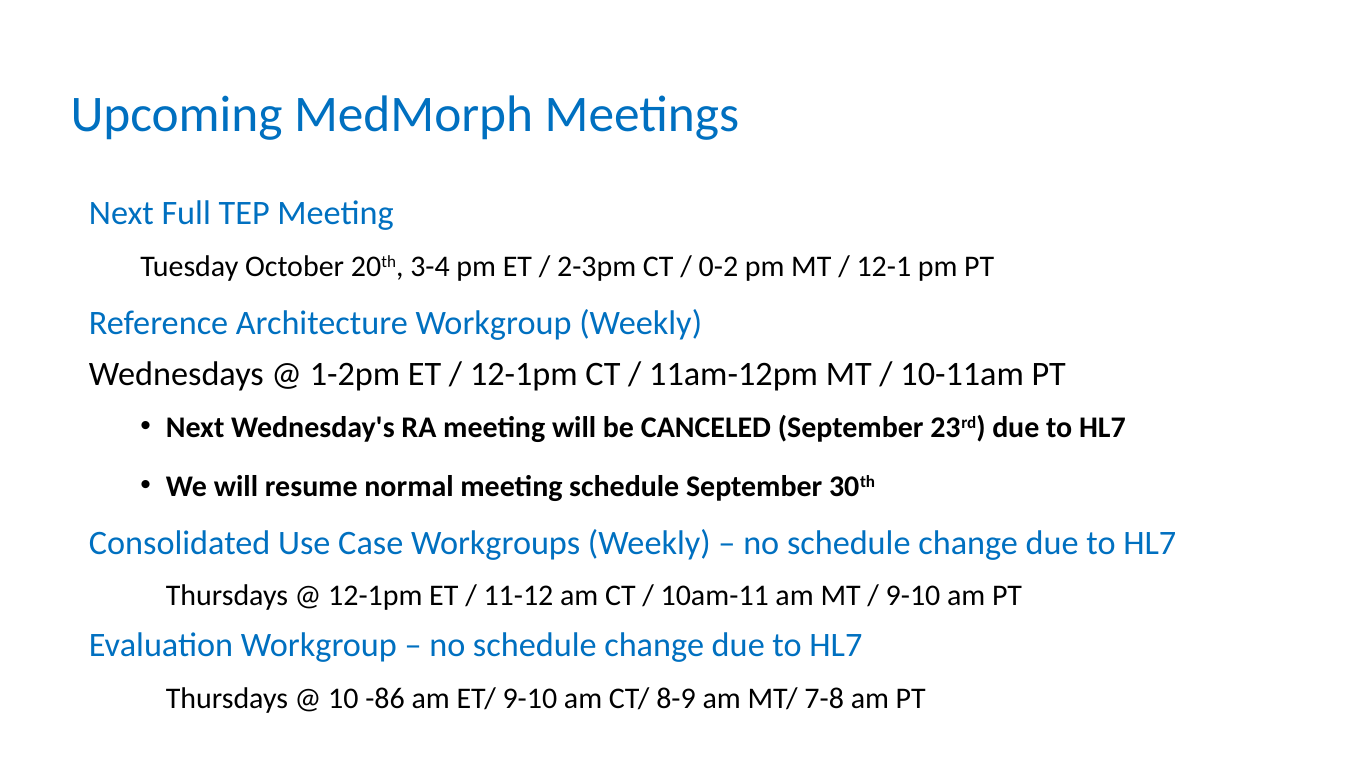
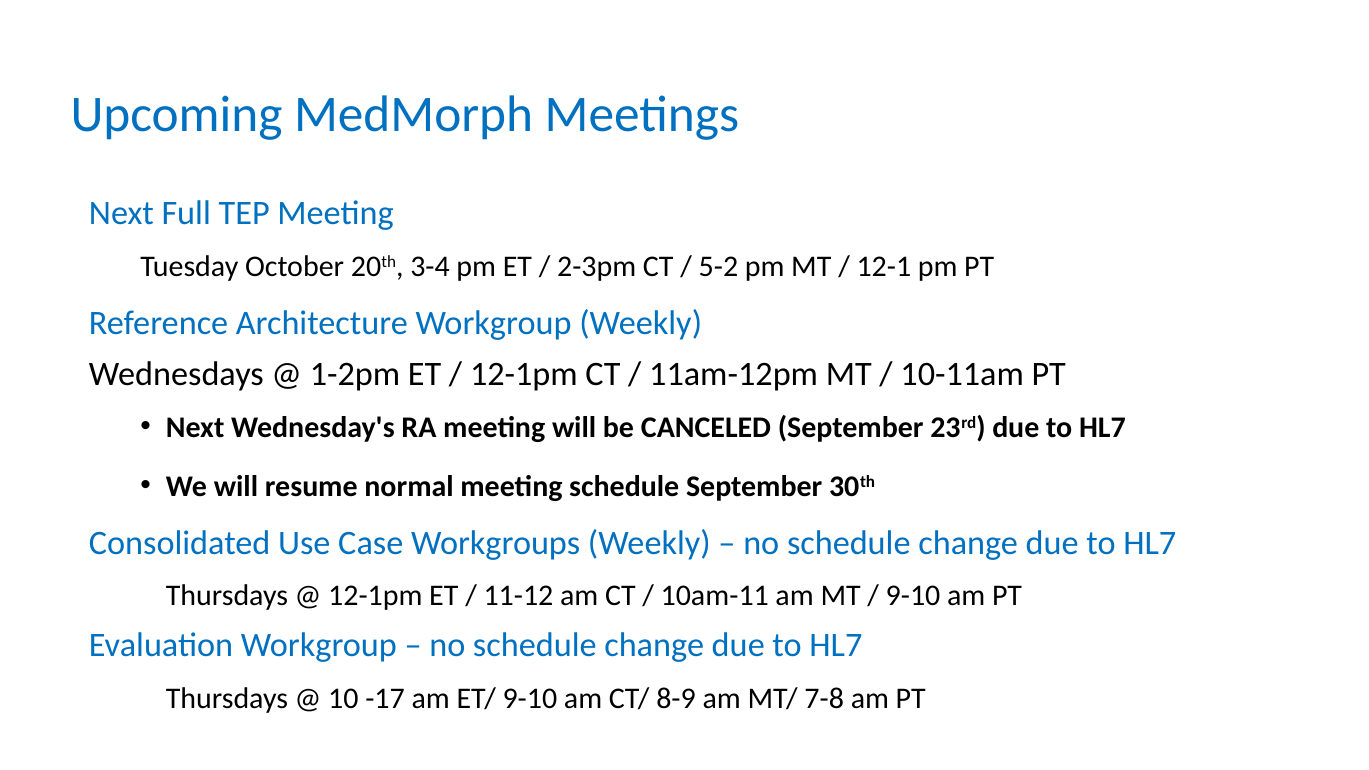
0-2: 0-2 -> 5-2 (718, 266)
-86: -86 -> -17 (385, 698)
